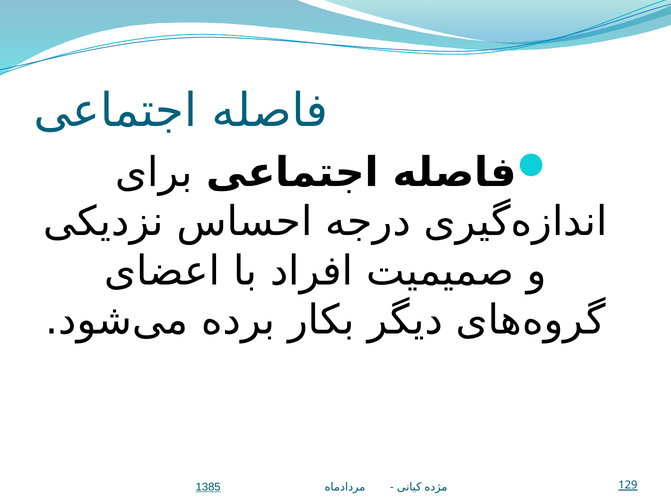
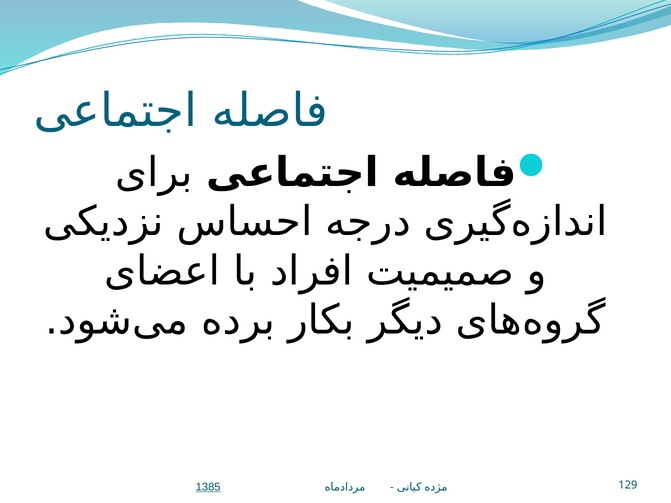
129 underline: present -> none (628, 485)
